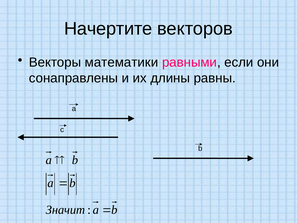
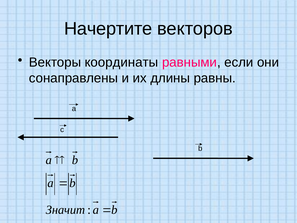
математики: математики -> координаты (121, 62)
